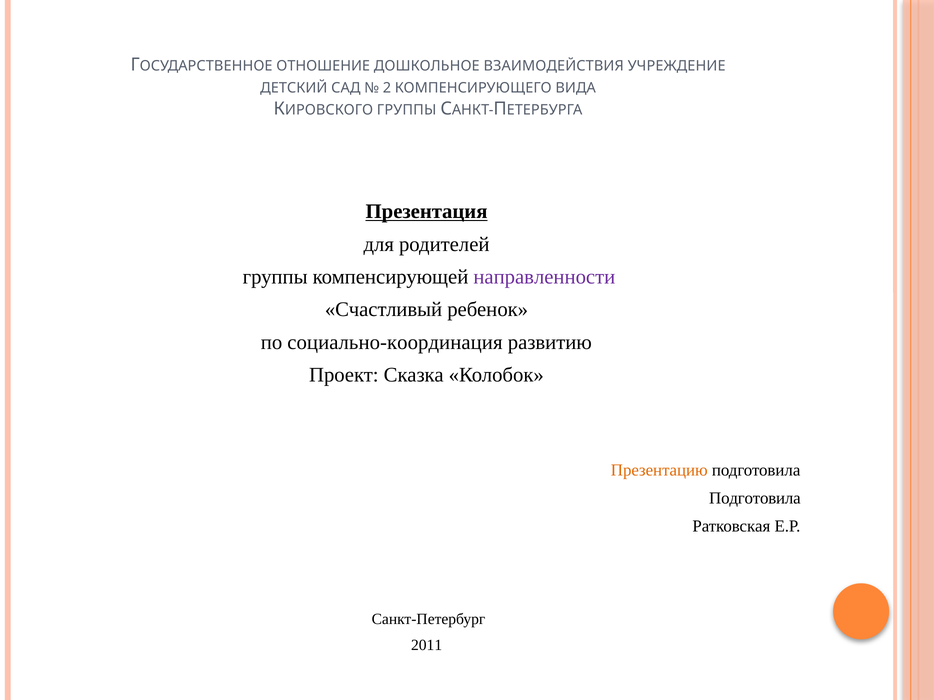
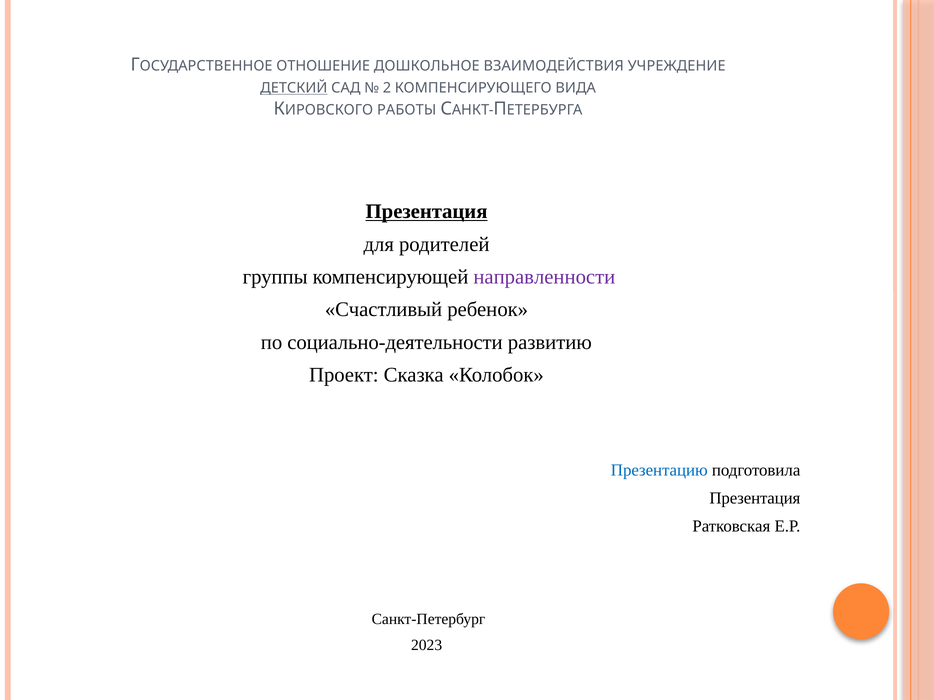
ДЕТСКИЙ underline: none -> present (294, 88)
КИРОВСКОГО ГРУППЫ: ГРУППЫ -> РАБОТЫ (407, 110)
социально-координация: социально-координация -> социально-деятельности (395, 342)
Презентацию colour: orange -> blue (659, 471)
Подготовила: Подготовила -> Презентация (755, 499)
2011: 2011 -> 2023 (427, 646)
